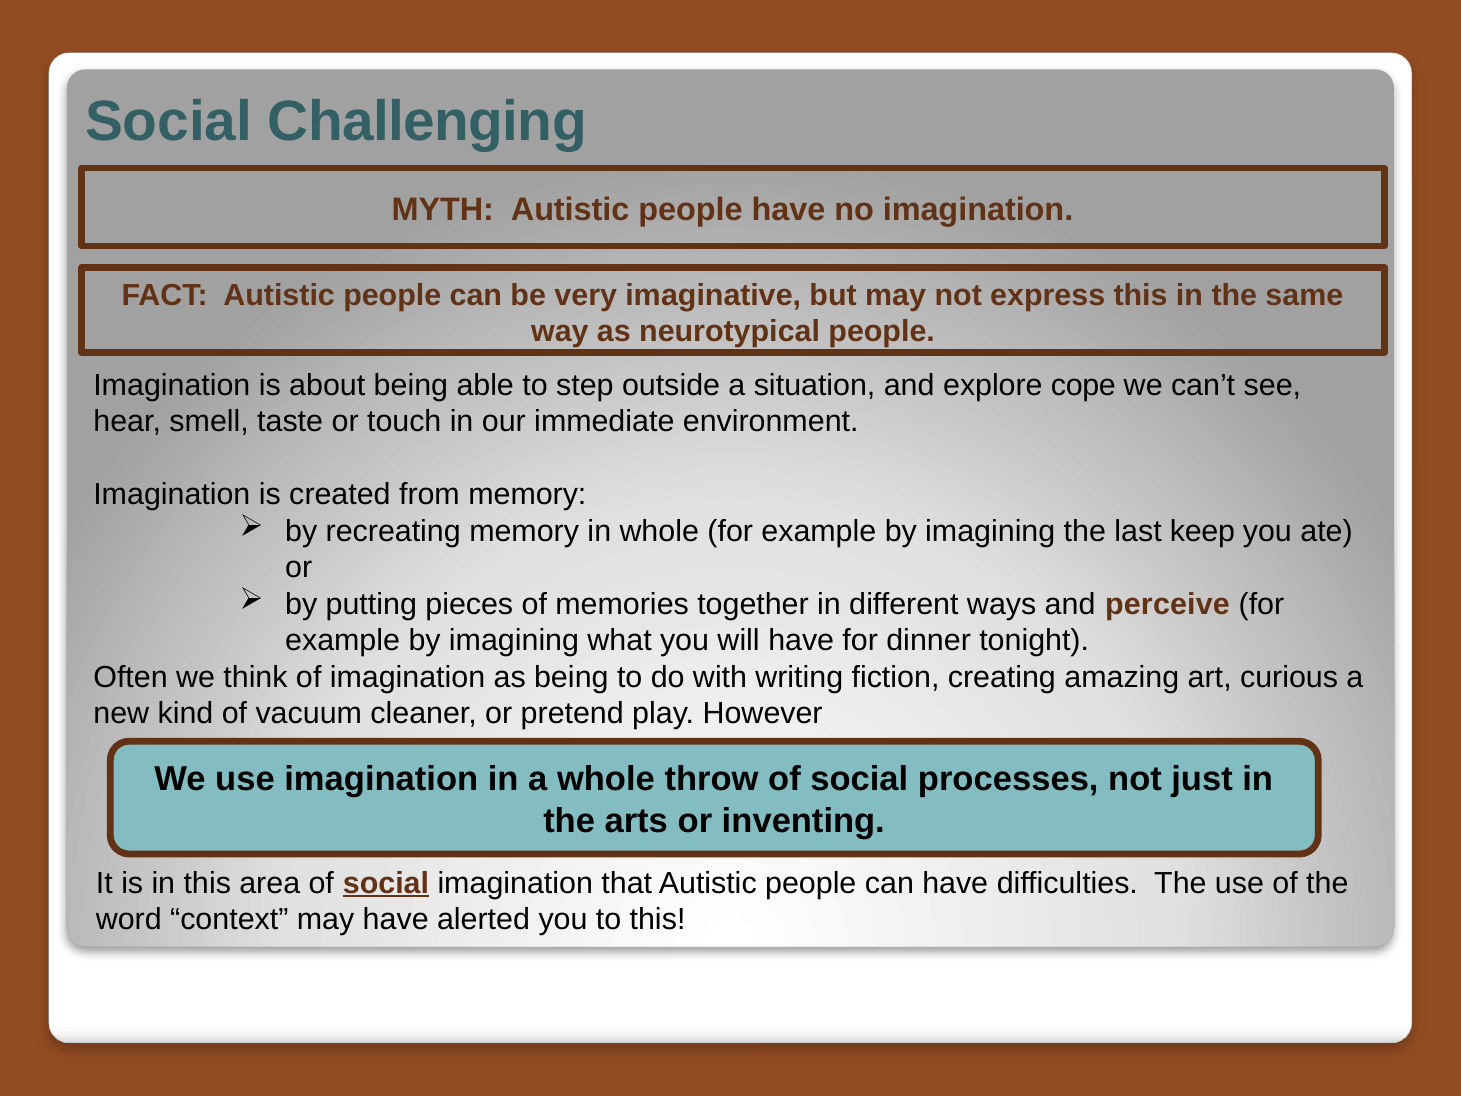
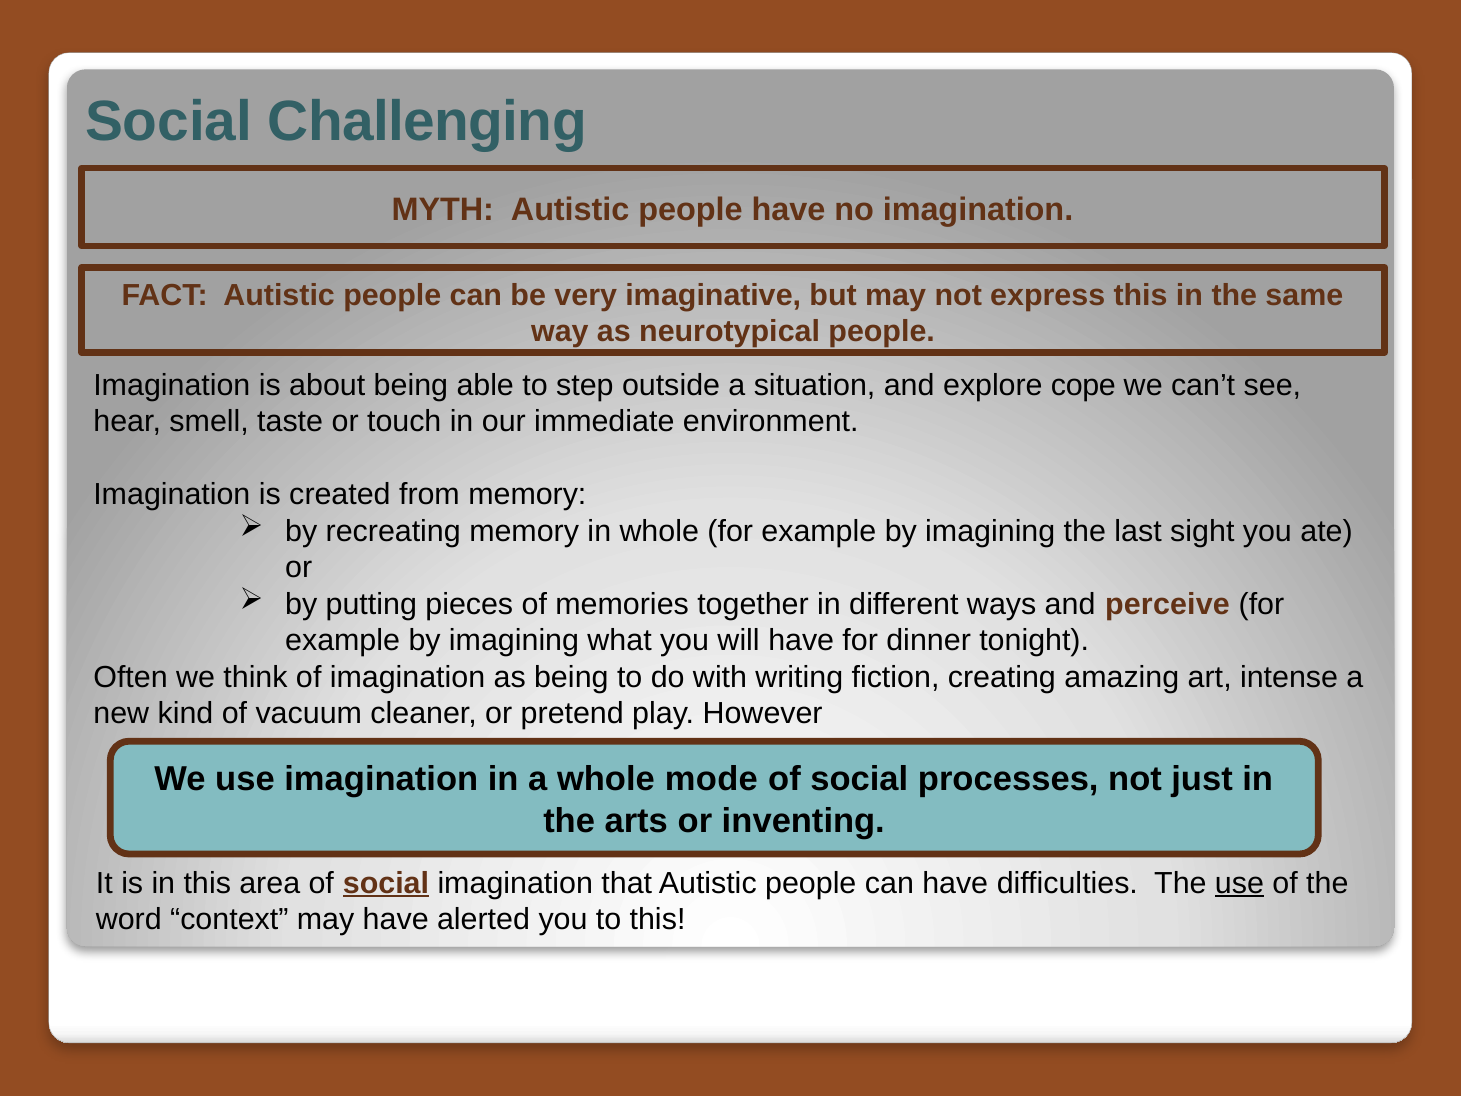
keep: keep -> sight (1202, 531)
curious: curious -> intense (1289, 677)
throw: throw -> mode (711, 779)
use underline: none -> present (1240, 883)
